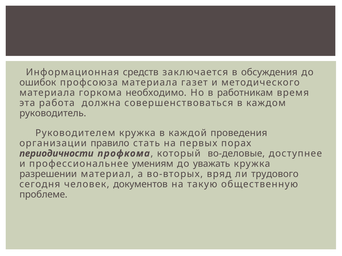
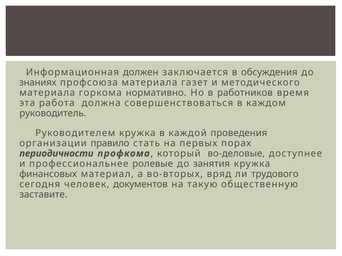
средств: средств -> должен (141, 72)
ошибок: ошибок -> знаниях (38, 83)
необходимо: необходимо -> нормативно (156, 93)
работникам: работникам -> работников (245, 93)
умениям: умениям -> ролевые (153, 164)
уважать: уважать -> занятия (212, 164)
разрешении: разрешении -> финансовых (48, 174)
проблеме: проблеме -> заставите (43, 195)
